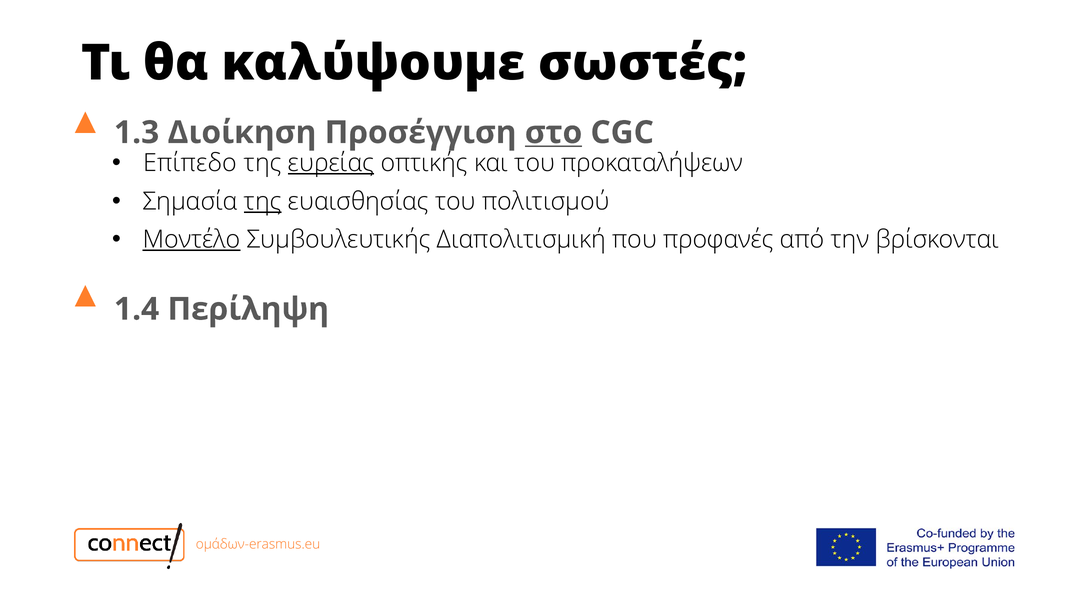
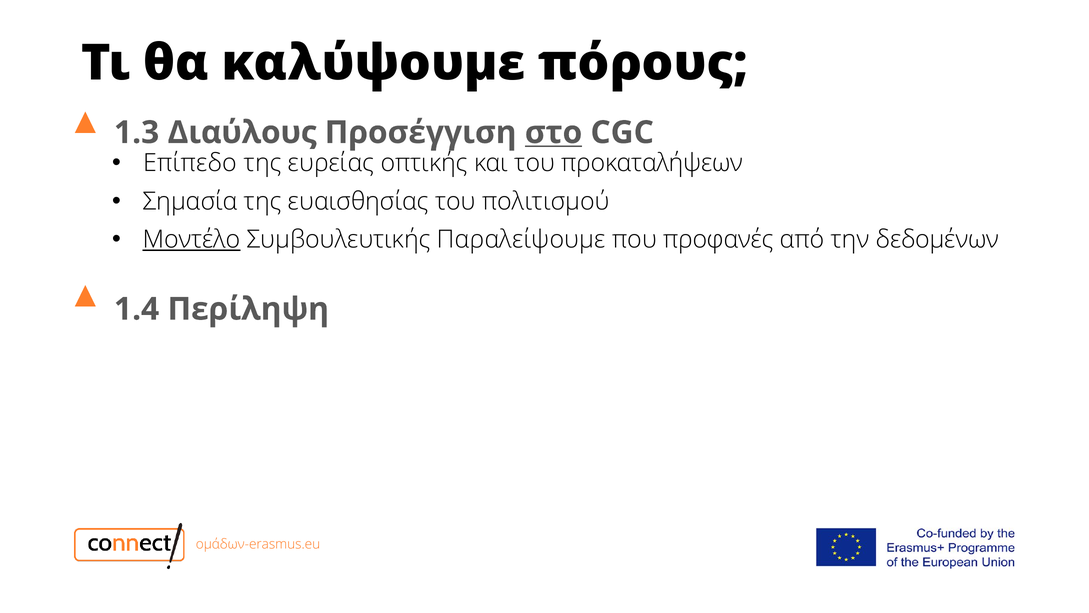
σωστές: σωστές -> πόρους (643, 63)
Διοίκηση: Διοίκηση -> Διαύλους (242, 132)
ευρείας underline: present -> none (331, 163)
της underline: present -> none (263, 201)
Διαπολιτισμική: Διαπολιτισμική -> Παραλείψουμε (521, 239)
βρίσκονται: βρίσκονται -> δεδομένων (937, 239)
